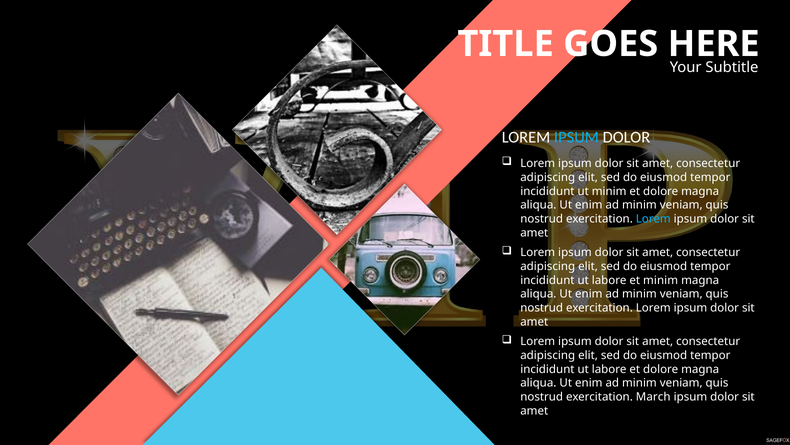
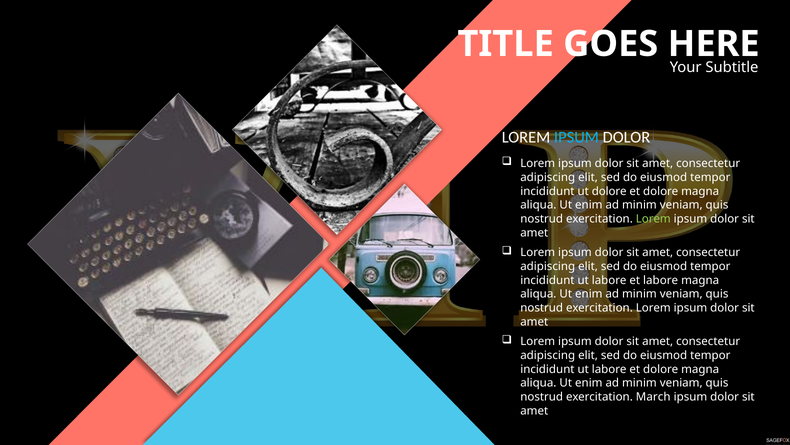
ut minim: minim -> dolore (609, 191)
Lorem colour: light blue -> light green (653, 219)
et minim: minim -> labore (661, 280)
